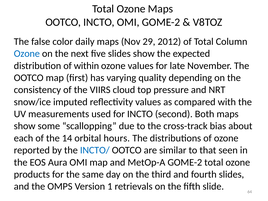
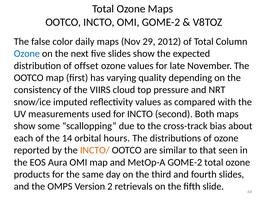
within: within -> offset (86, 66)
INCTO/ colour: blue -> orange (95, 150)
1: 1 -> 2 (110, 186)
